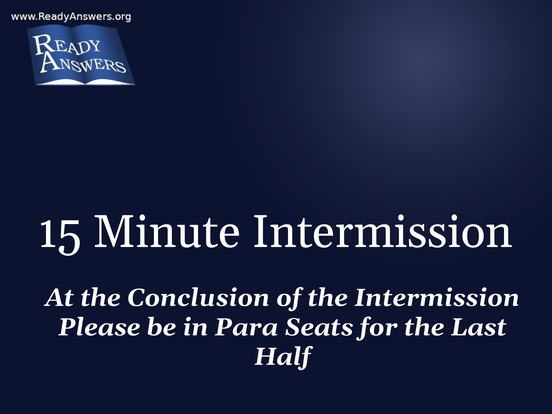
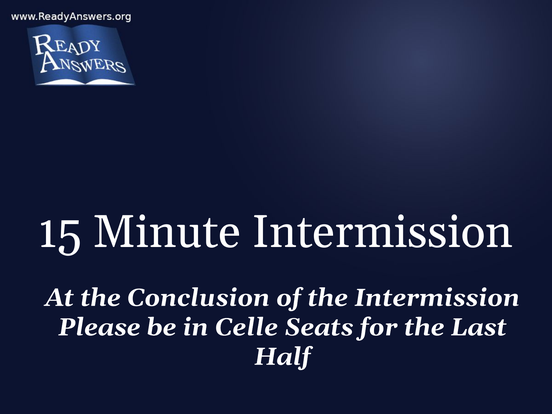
Para: Para -> Celle (246, 327)
